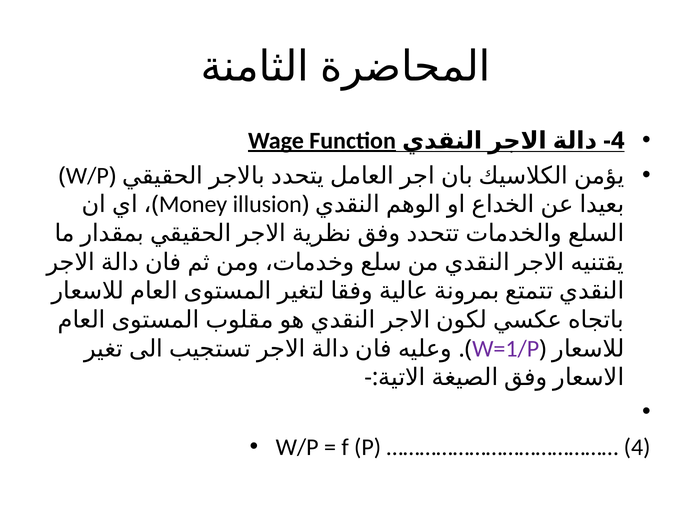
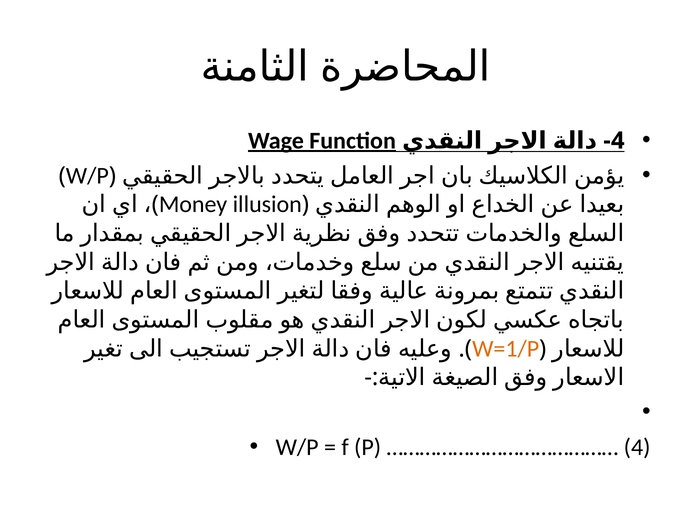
W=1/P colour: purple -> orange (506, 349)
